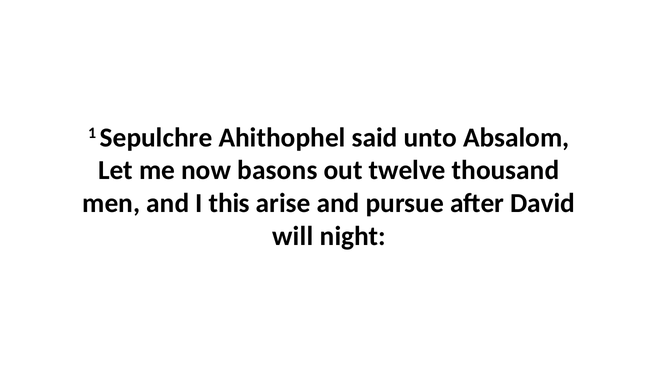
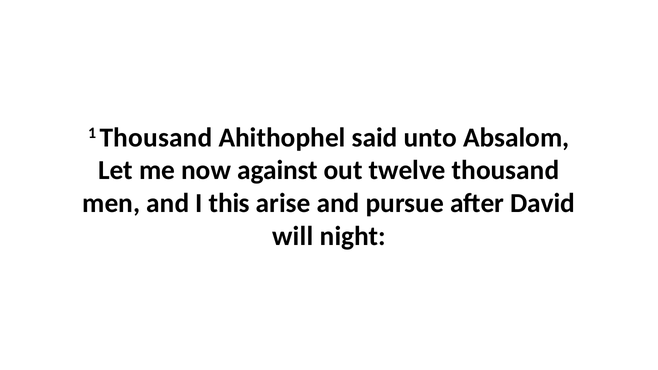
1 Sepulchre: Sepulchre -> Thousand (156, 138)
basons: basons -> against (278, 171)
